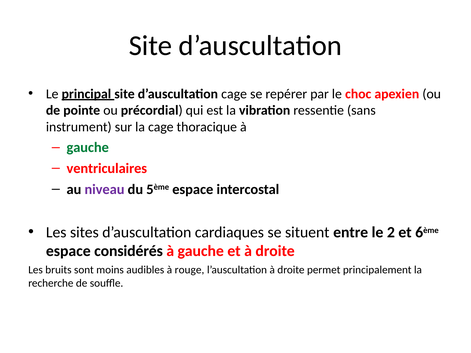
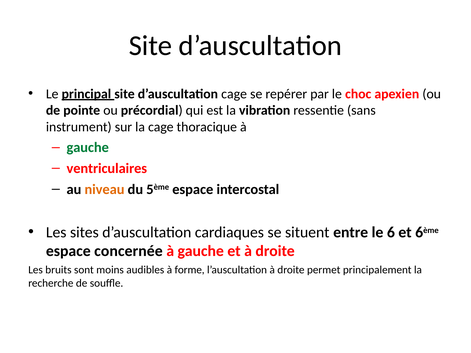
niveau colour: purple -> orange (104, 189)
2: 2 -> 6 (391, 232)
considérés: considérés -> concernée (128, 251)
rouge: rouge -> forme (190, 270)
